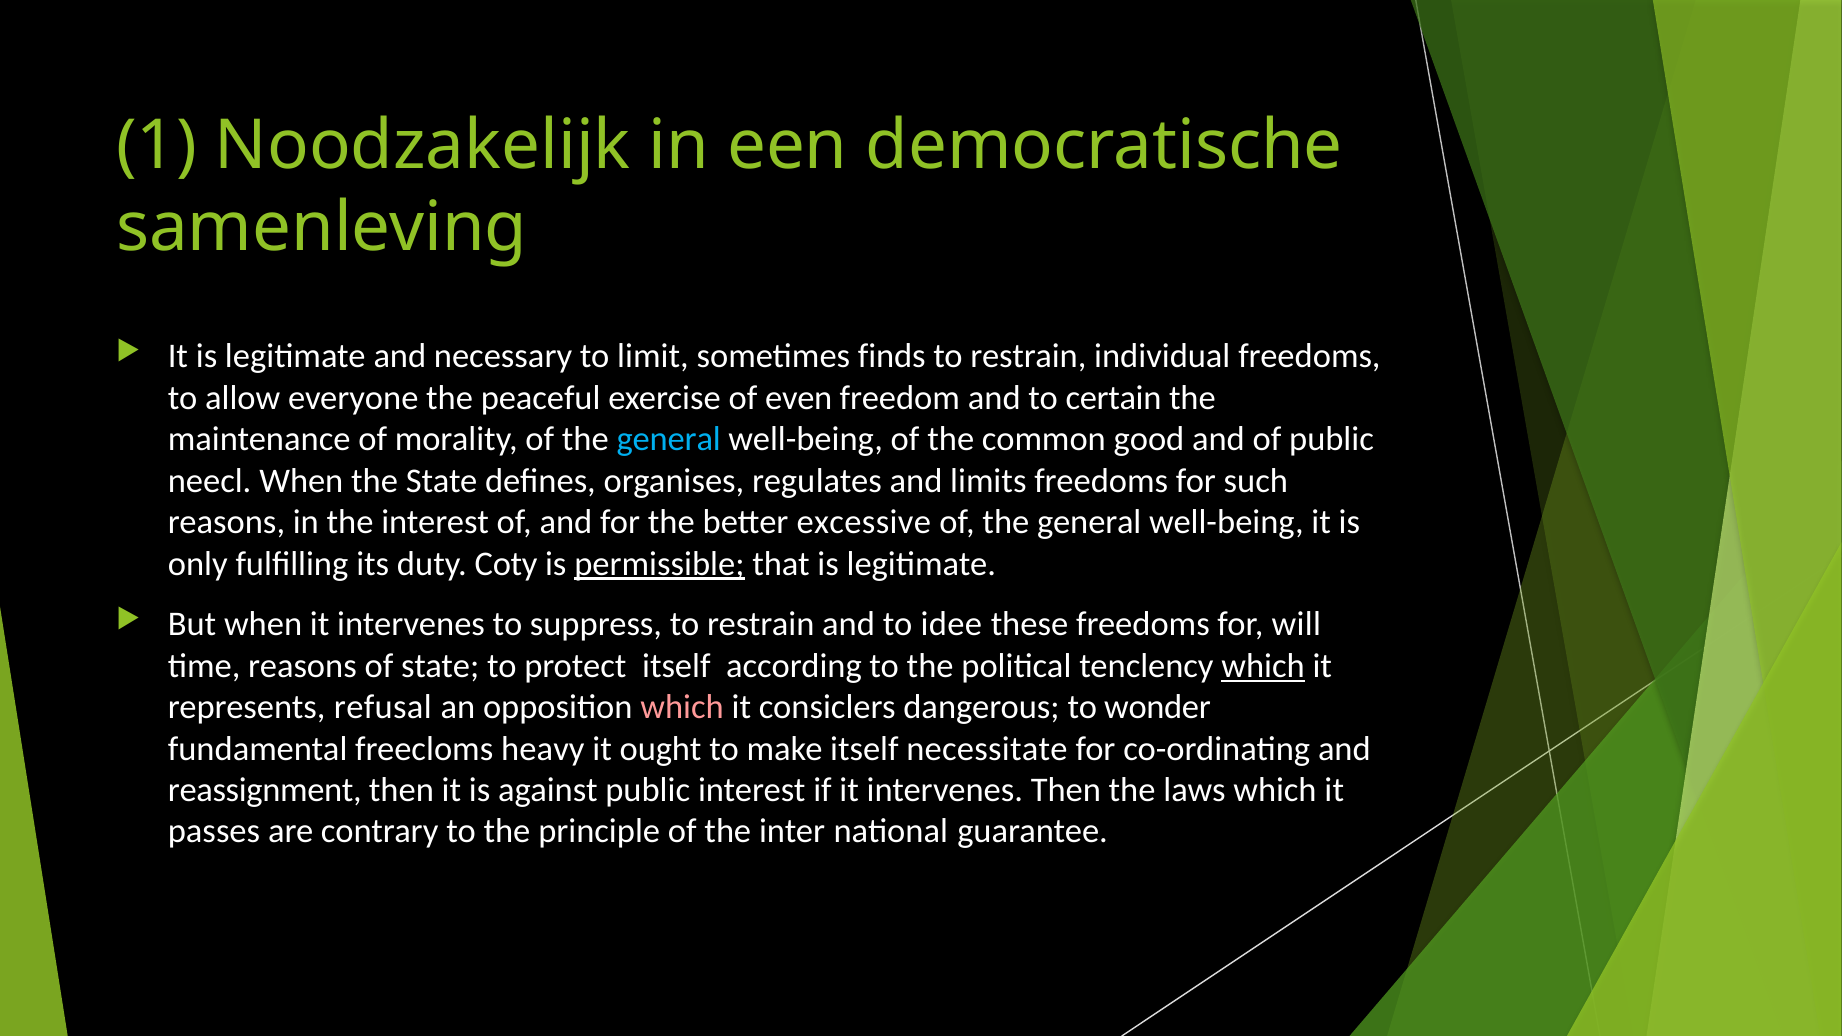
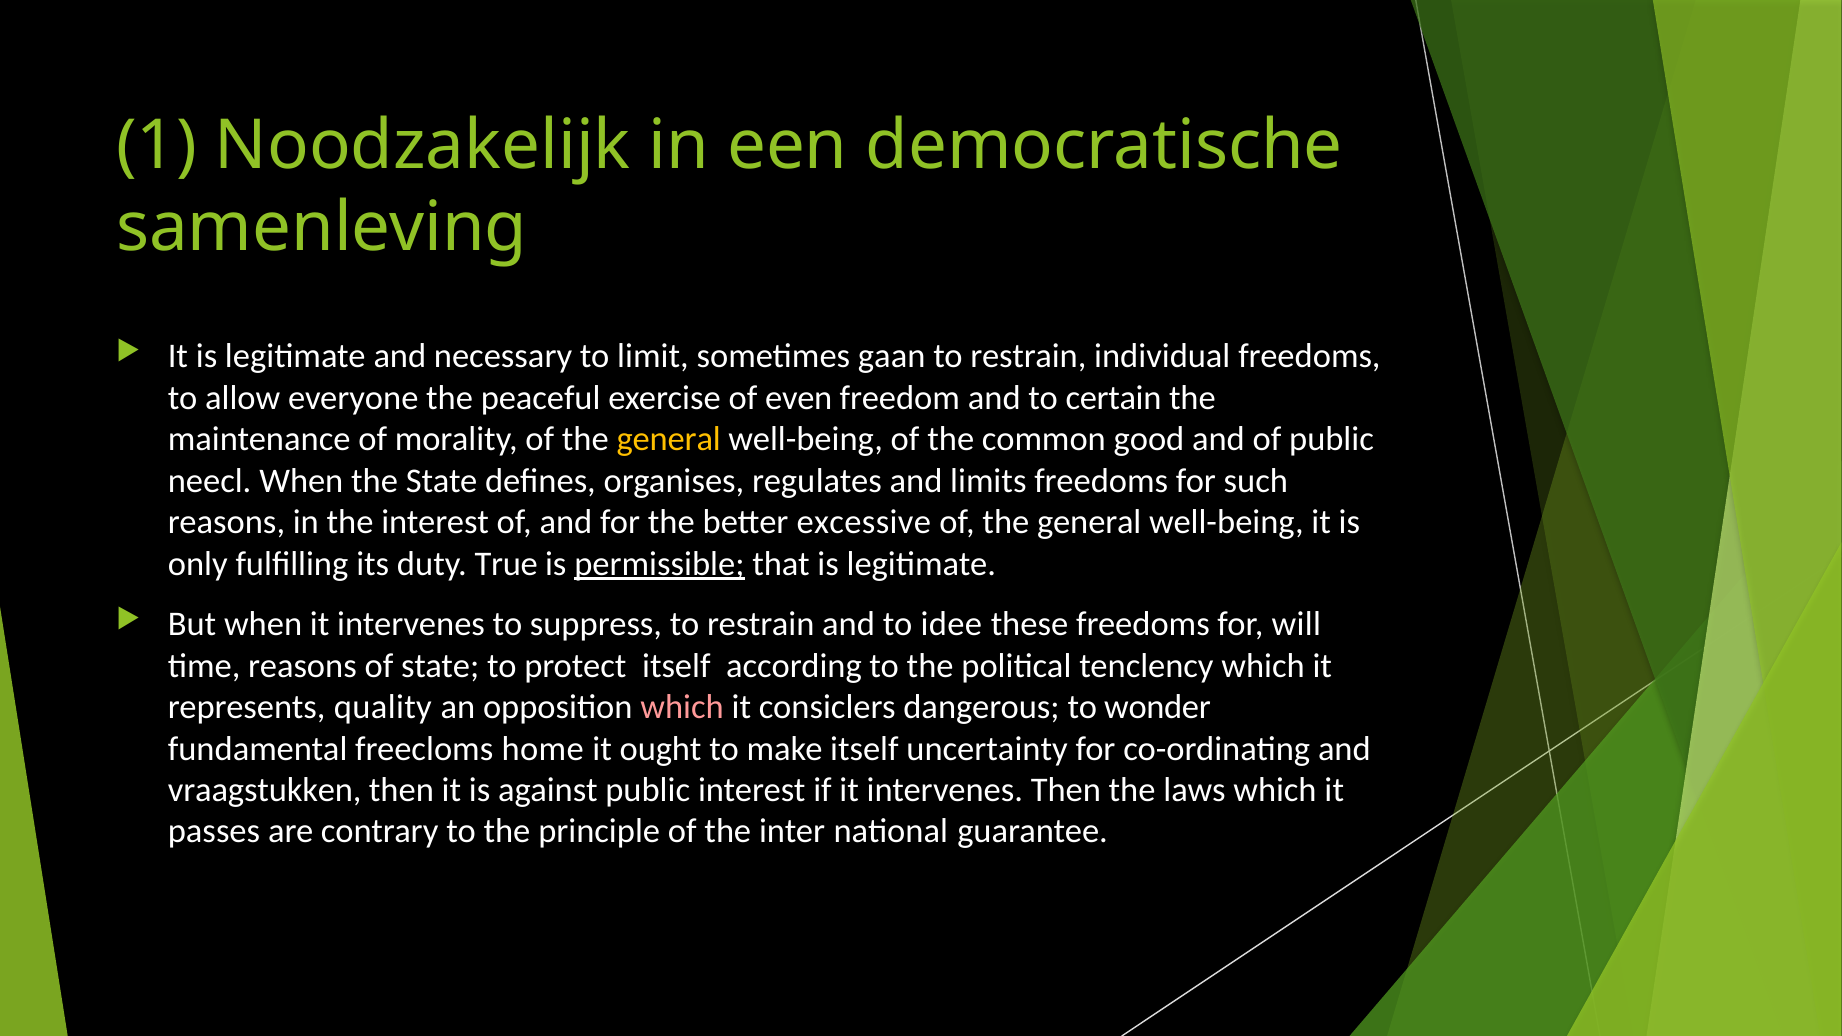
finds: finds -> gaan (892, 356)
general colour: light blue -> yellow (669, 439)
Coty: Coty -> True (506, 564)
which underline: present -> none (1263, 666)
refusal: refusal -> quality (383, 707)
heavy: heavy -> home (543, 749)
necessitate: necessitate -> uncertainty (987, 749)
reassignment: reassignment -> vraagstukken (265, 790)
